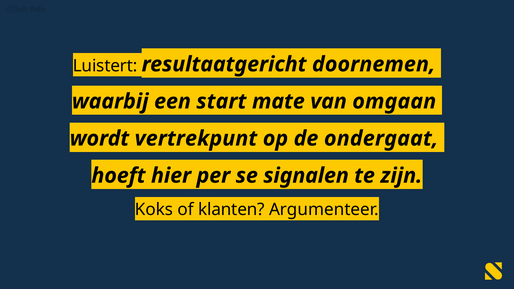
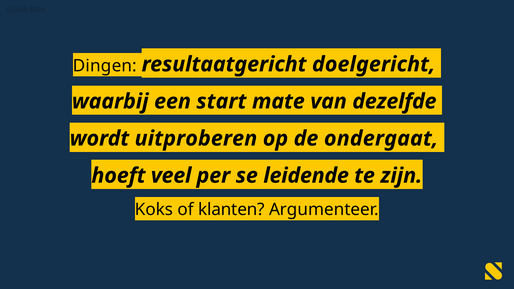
Luistert: Luistert -> Dingen (105, 66)
doornemen: doornemen -> doelgericht (374, 64)
omgaan: omgaan -> dezelfde (394, 101)
vertrekpunt: vertrekpunt -> uitproberen (196, 139)
hier: hier -> veel (171, 176)
signalen: signalen -> leidende (306, 176)
